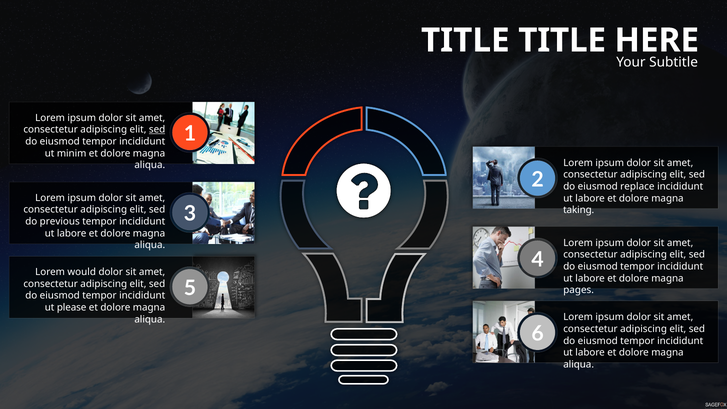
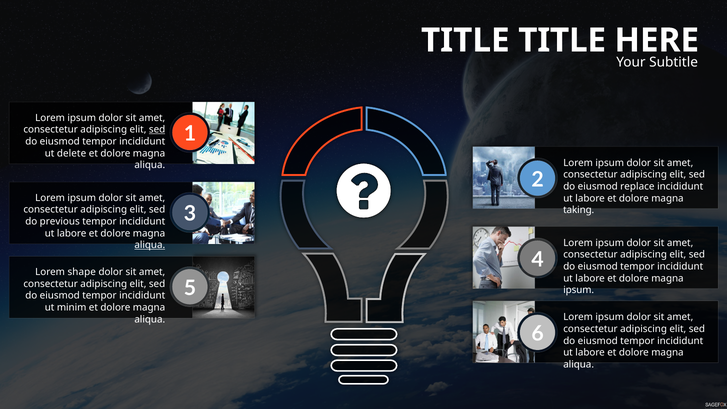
minim: minim -> delete (72, 153)
aliqua underline: none -> present (150, 245)
would: would -> shape (82, 272)
pages: pages -> ipsum (579, 290)
please: please -> minim (72, 307)
